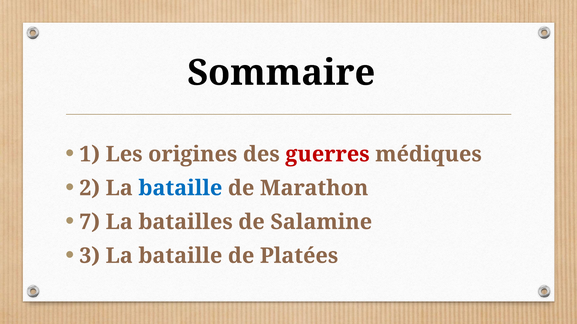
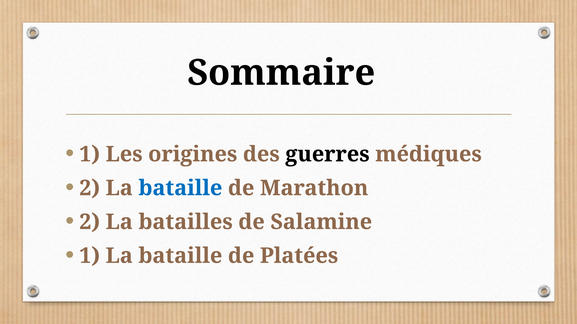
guerres colour: red -> black (327, 154)
7: 7 -> 2 (90, 222)
3: 3 -> 1 (90, 256)
